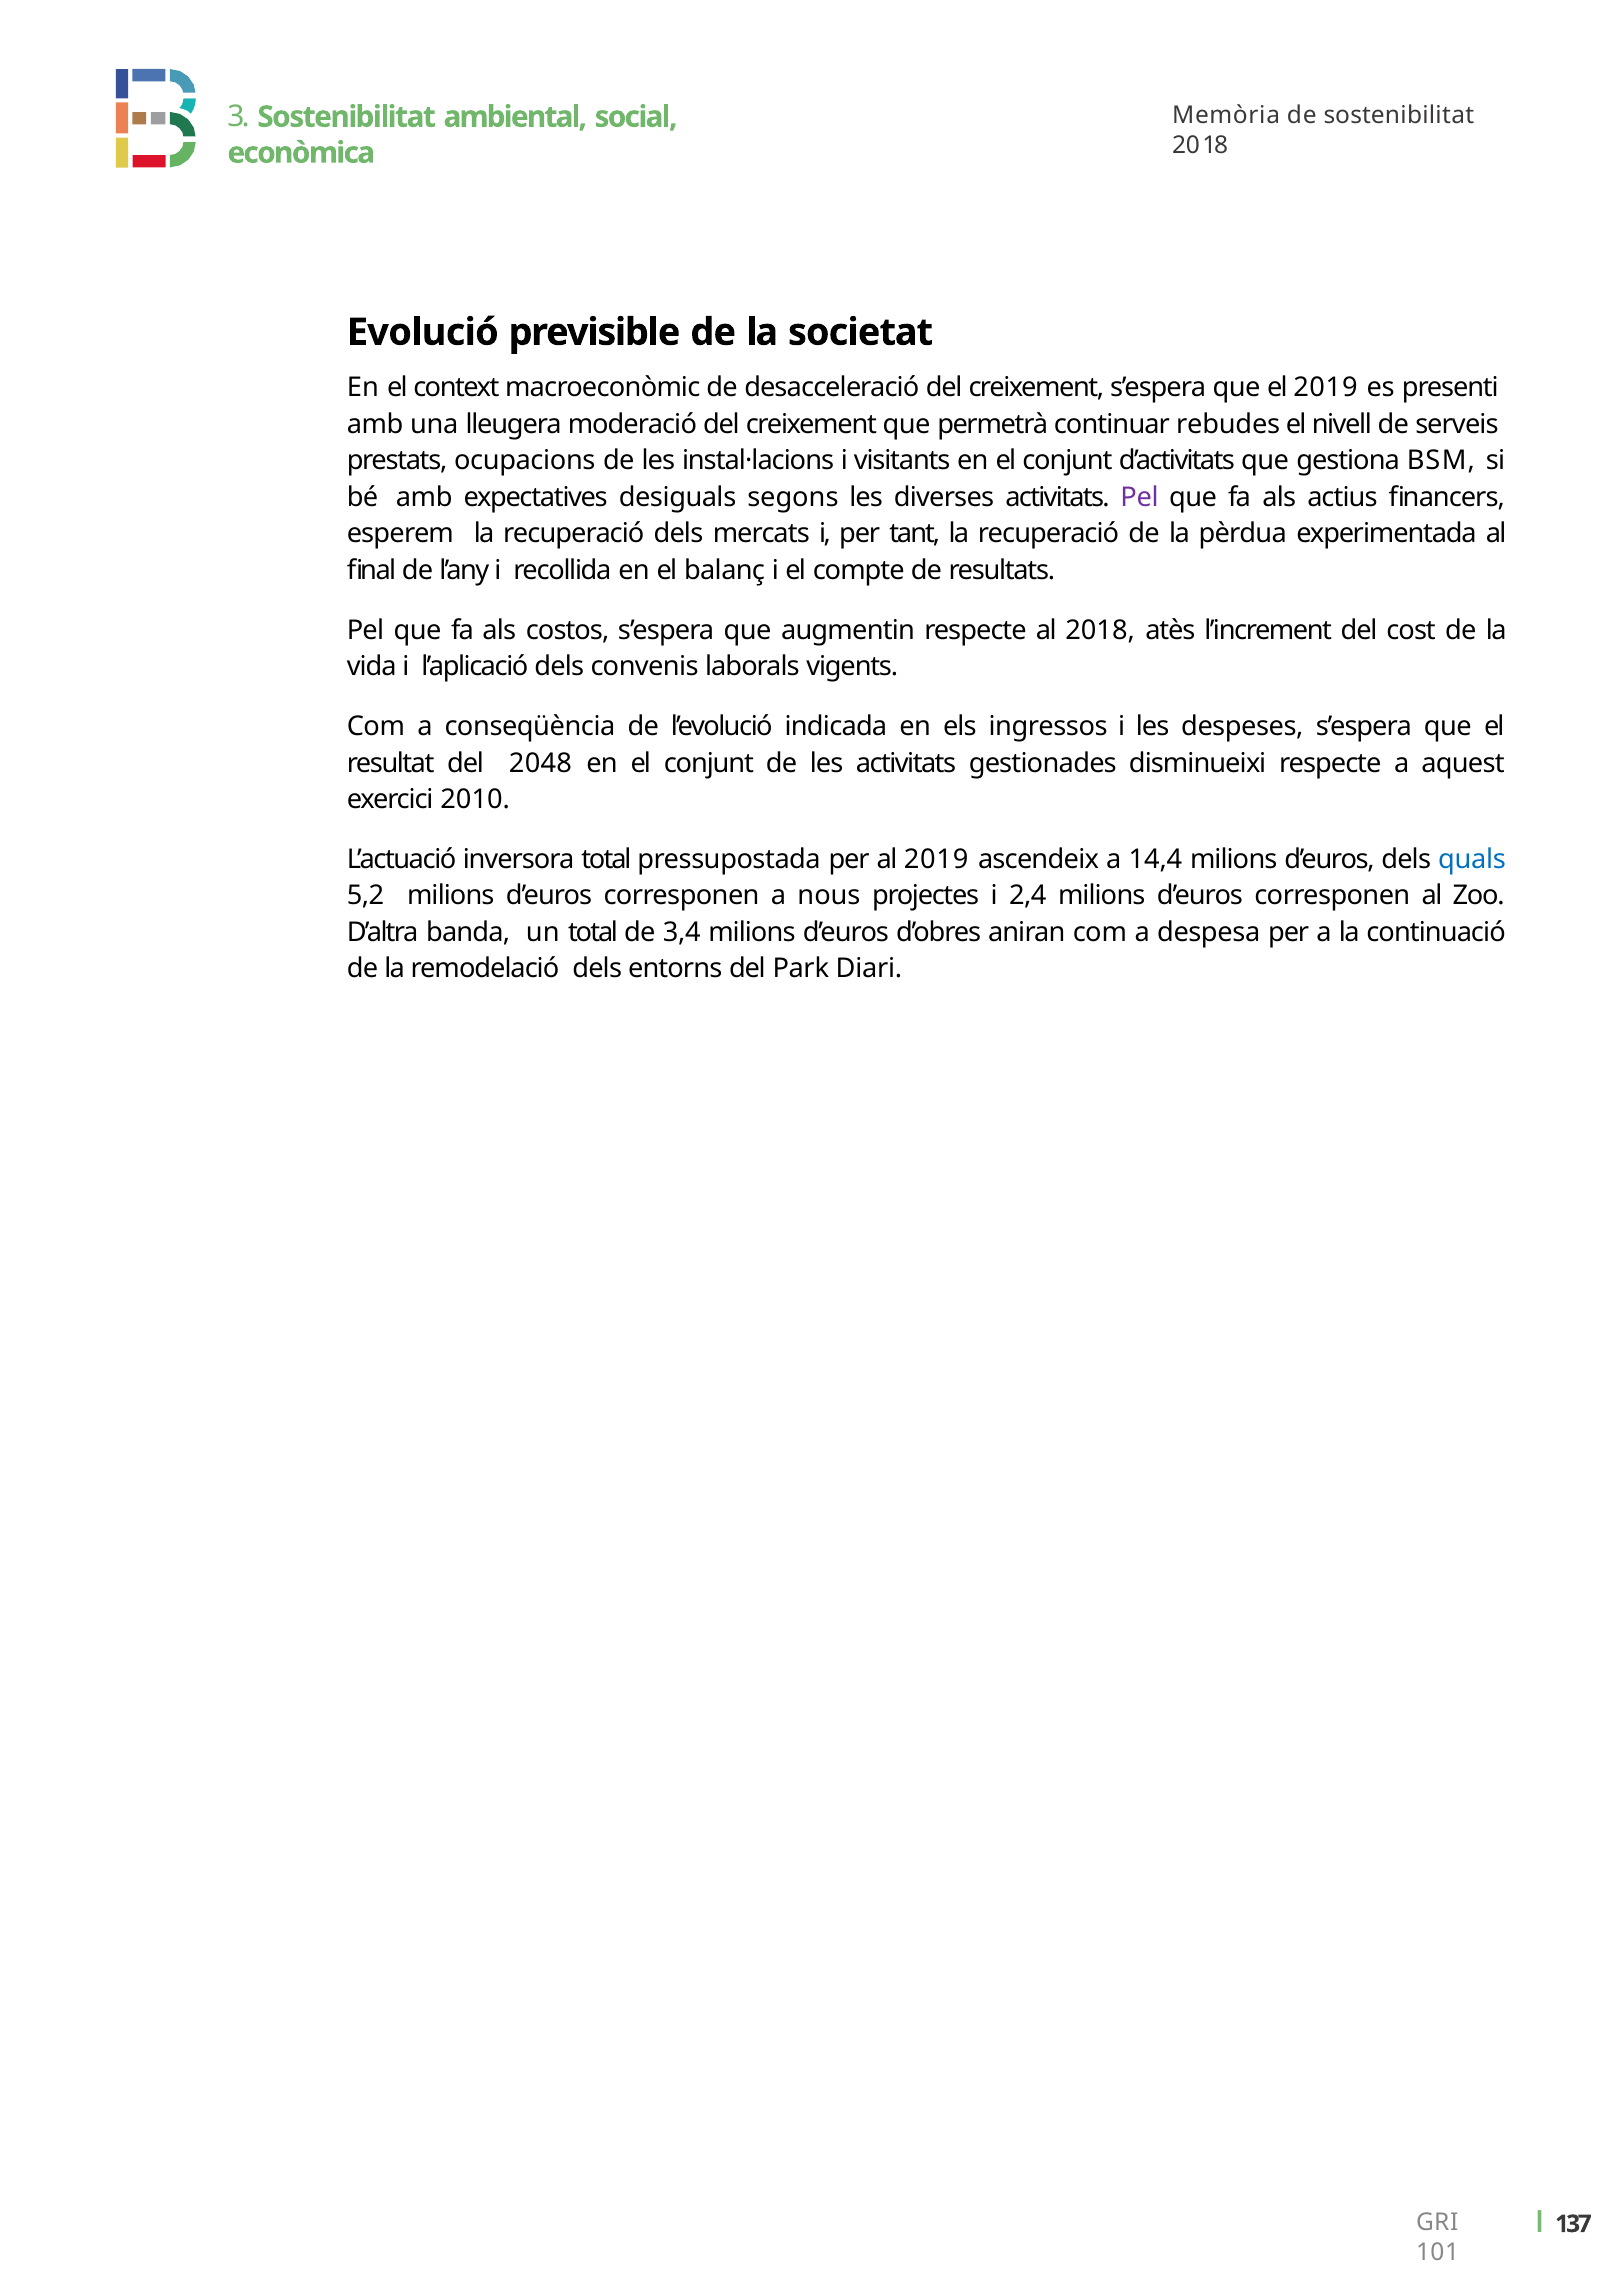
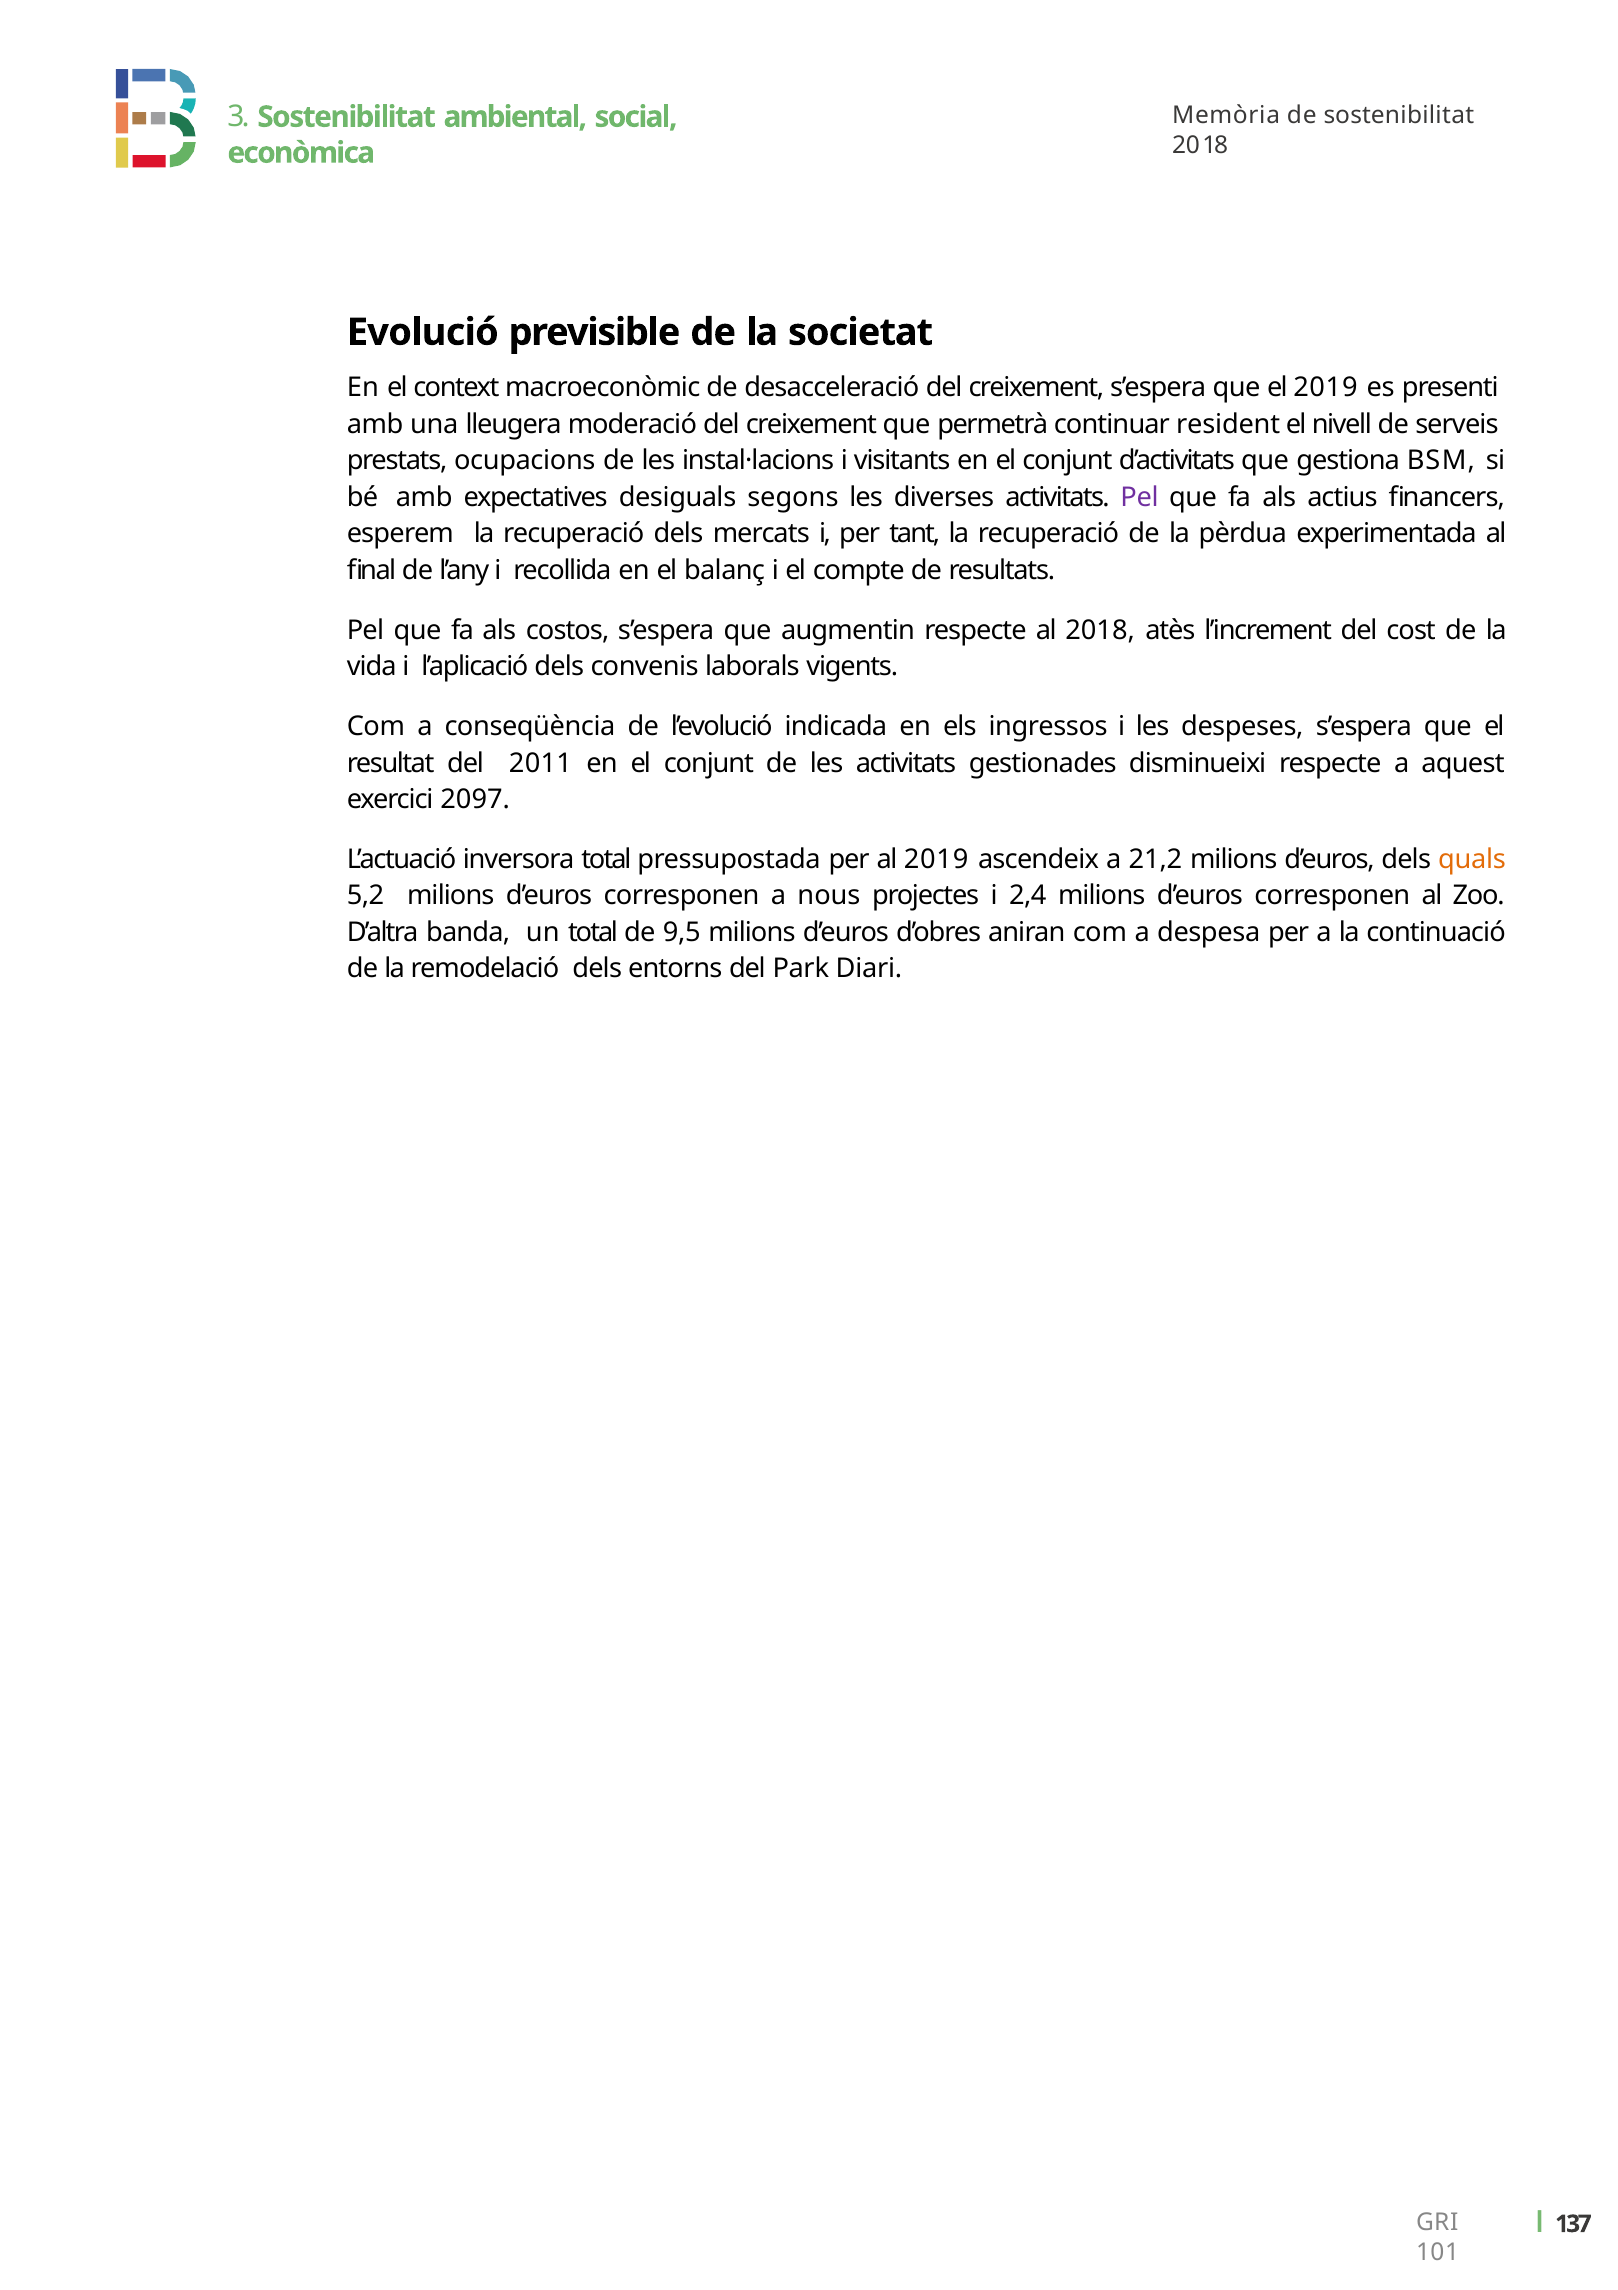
rebudes: rebudes -> resident (1228, 424)
2048: 2048 -> 2011 (541, 763)
2010: 2010 -> 2097 (475, 799)
14,4: 14,4 -> 21,2 (1155, 859)
quals colour: blue -> orange (1472, 859)
3,4: 3,4 -> 9,5 (682, 932)
